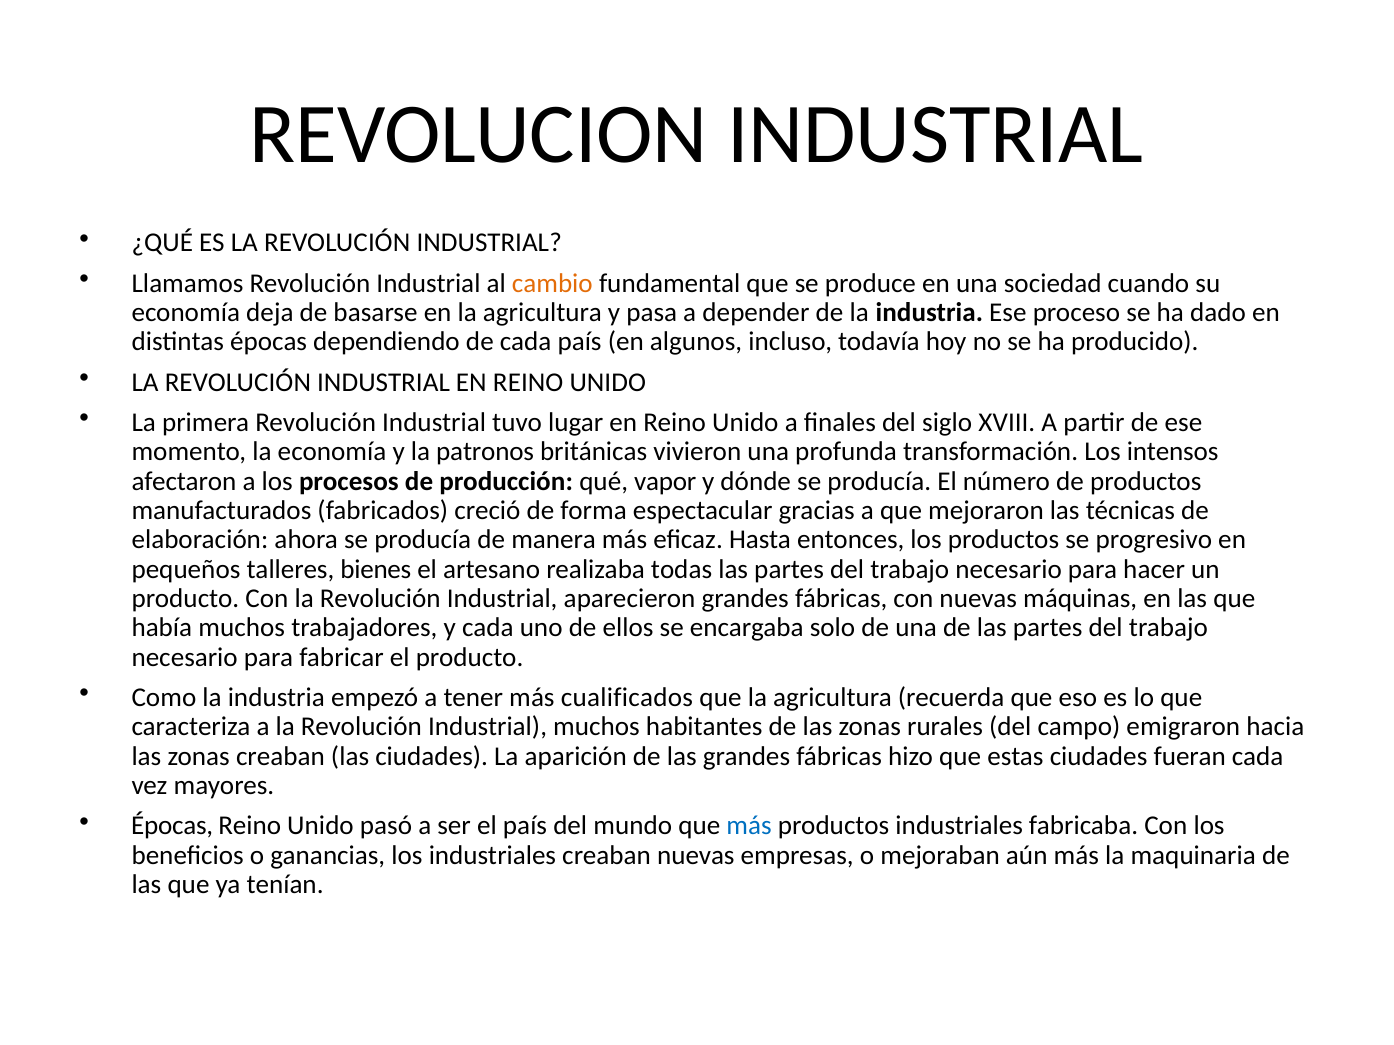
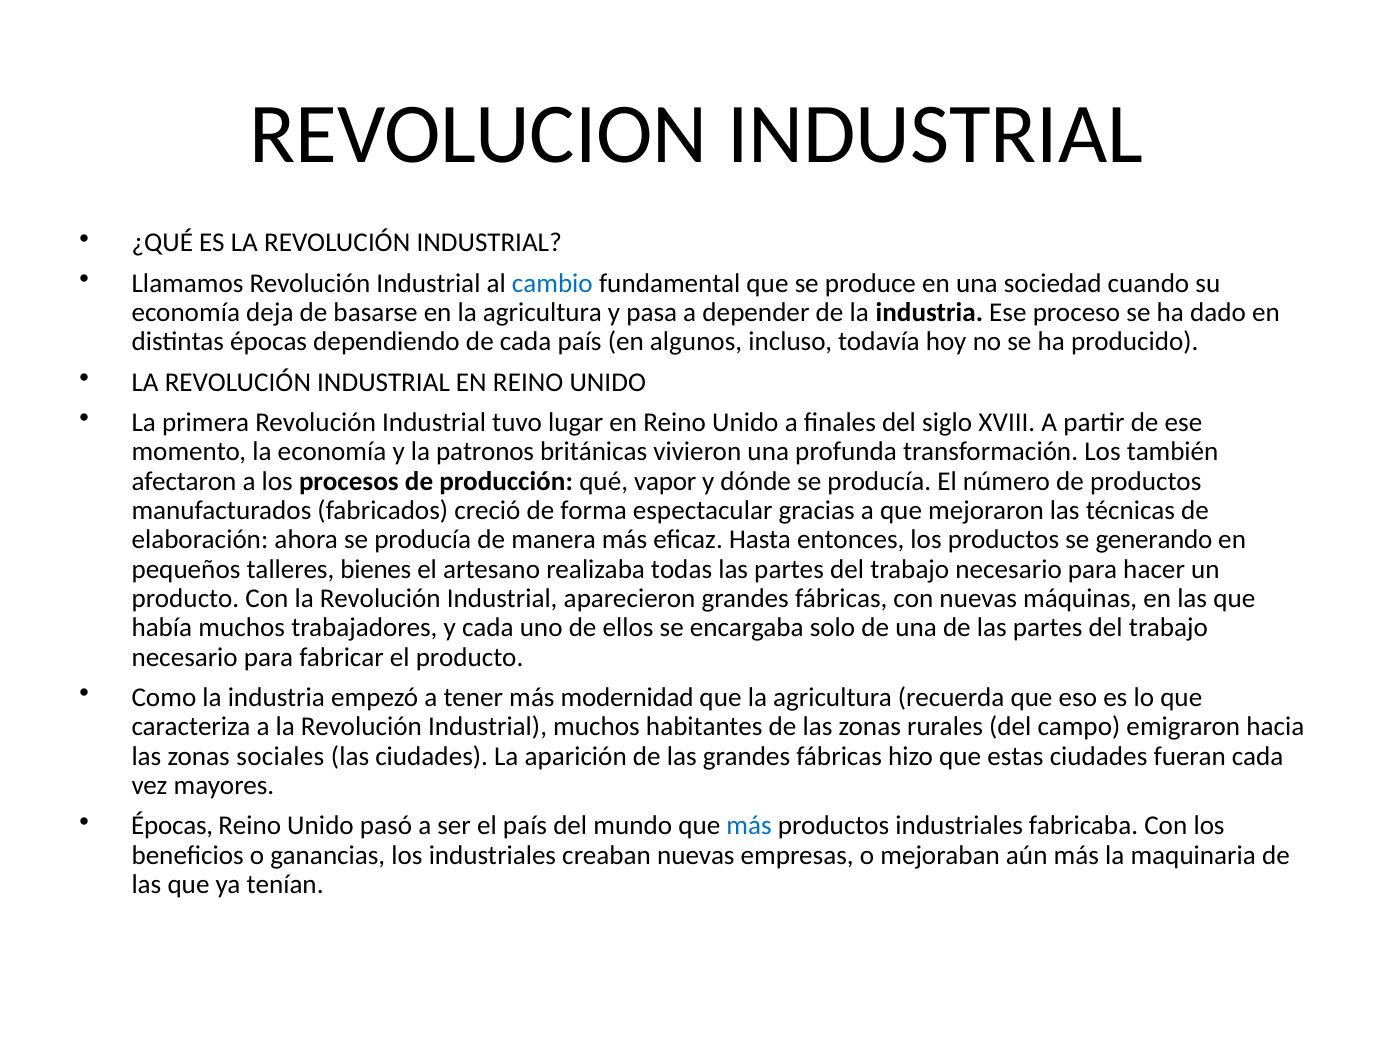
cambio colour: orange -> blue (552, 283)
intensos: intensos -> también (1173, 452)
progresivo: progresivo -> generando (1154, 540)
cualificados: cualificados -> modernidad (627, 698)
zonas creaban: creaban -> sociales (280, 756)
